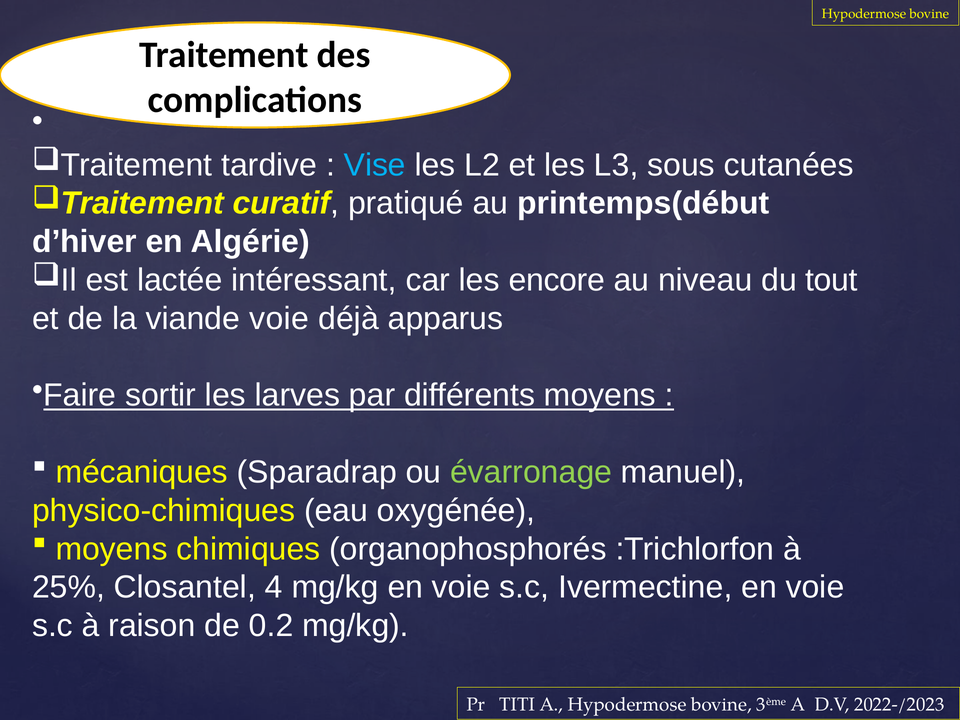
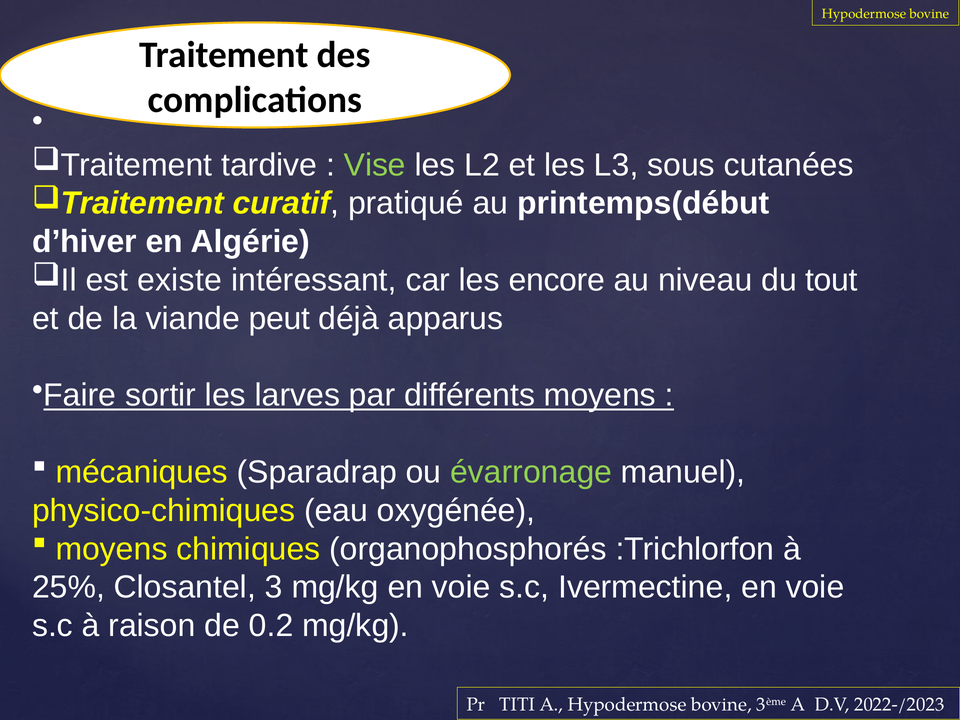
Vise colour: light blue -> light green (375, 165)
lactée: lactée -> existe (180, 280)
viande voie: voie -> peut (279, 319)
4: 4 -> 3 (274, 587)
